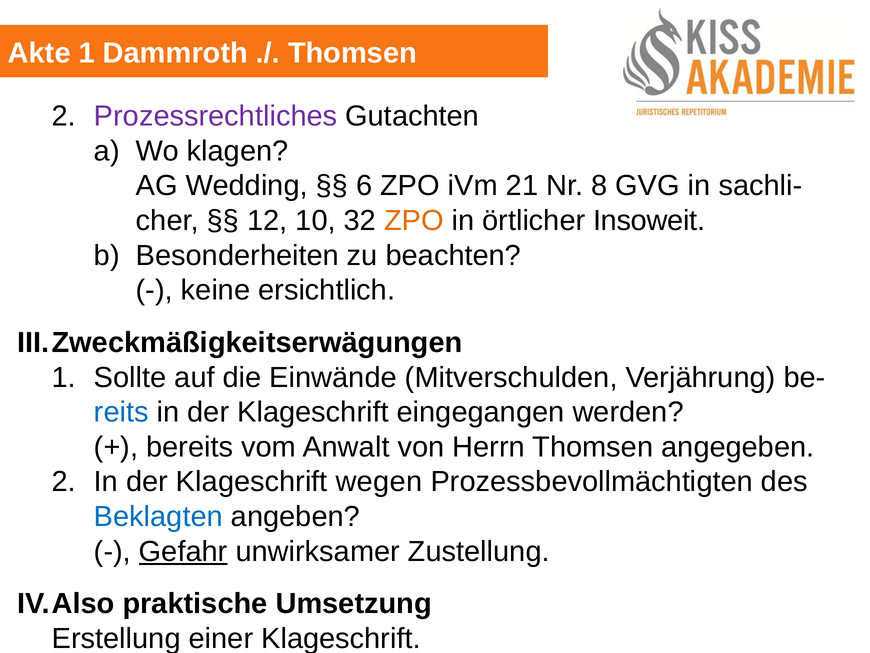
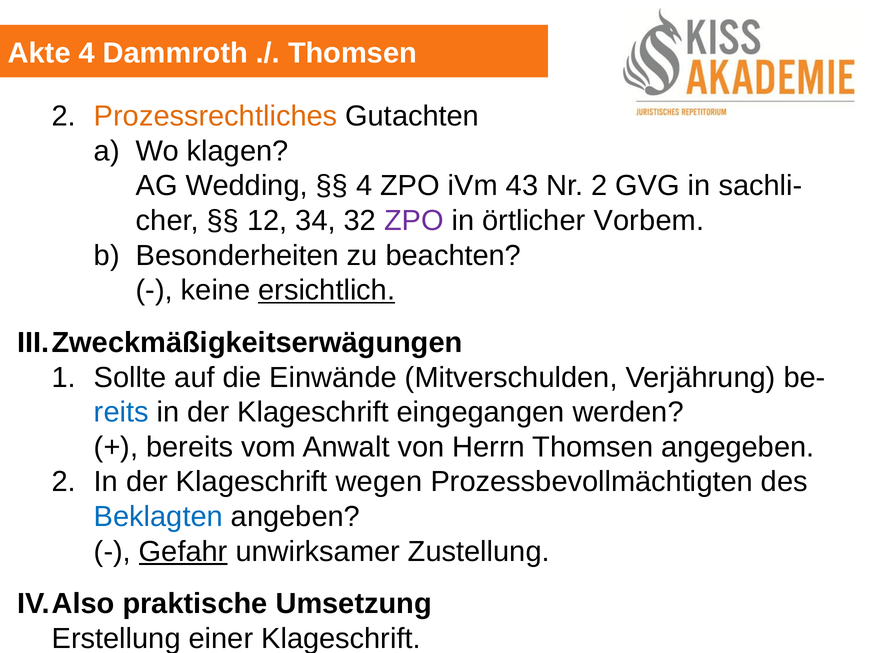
Akte 1: 1 -> 4 (87, 53)
Prozessrechtliches colour: purple -> orange (216, 116)
6: 6 -> 4 (364, 186)
21: 21 -> 43 (522, 186)
Nr 8: 8 -> 2 (599, 186)
10: 10 -> 34 (316, 221)
ZPO colour: orange -> purple (414, 221)
Insoweit: Insoweit -> Vorbem (649, 221)
ersichtlich underline: none -> present (327, 290)
